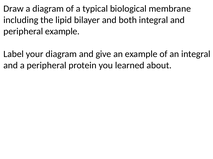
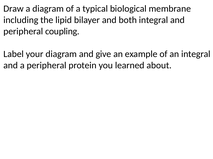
peripheral example: example -> coupling (62, 31)
